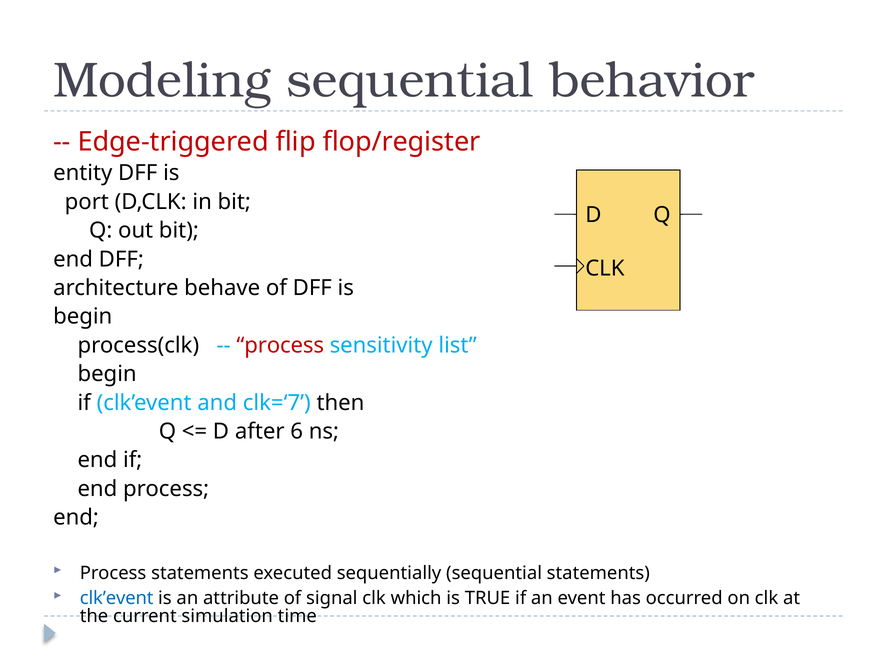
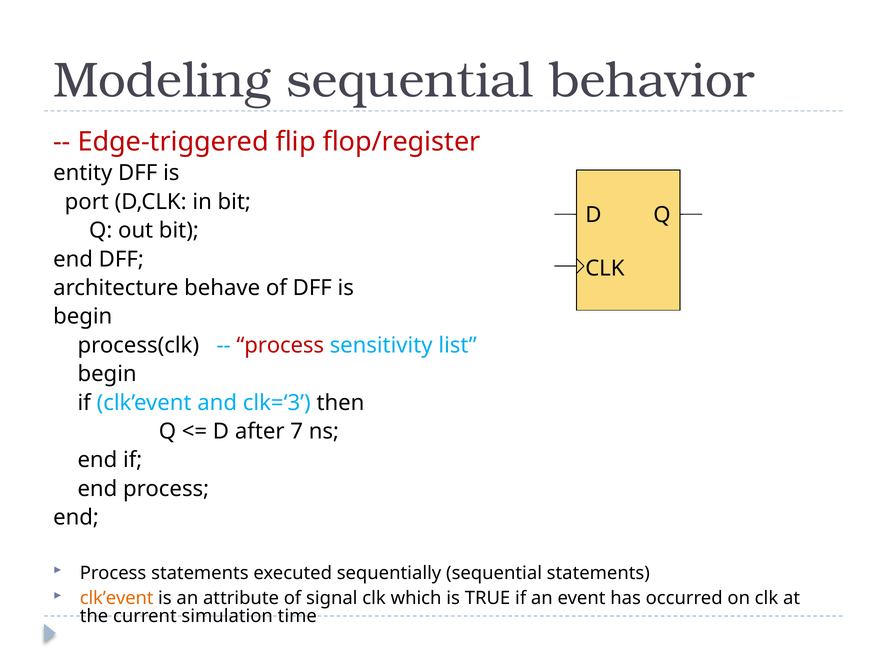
clk=‘7: clk=‘7 -> clk=‘3 (277, 403)
6: 6 -> 7 (297, 432)
clk’event colour: blue -> orange (117, 599)
